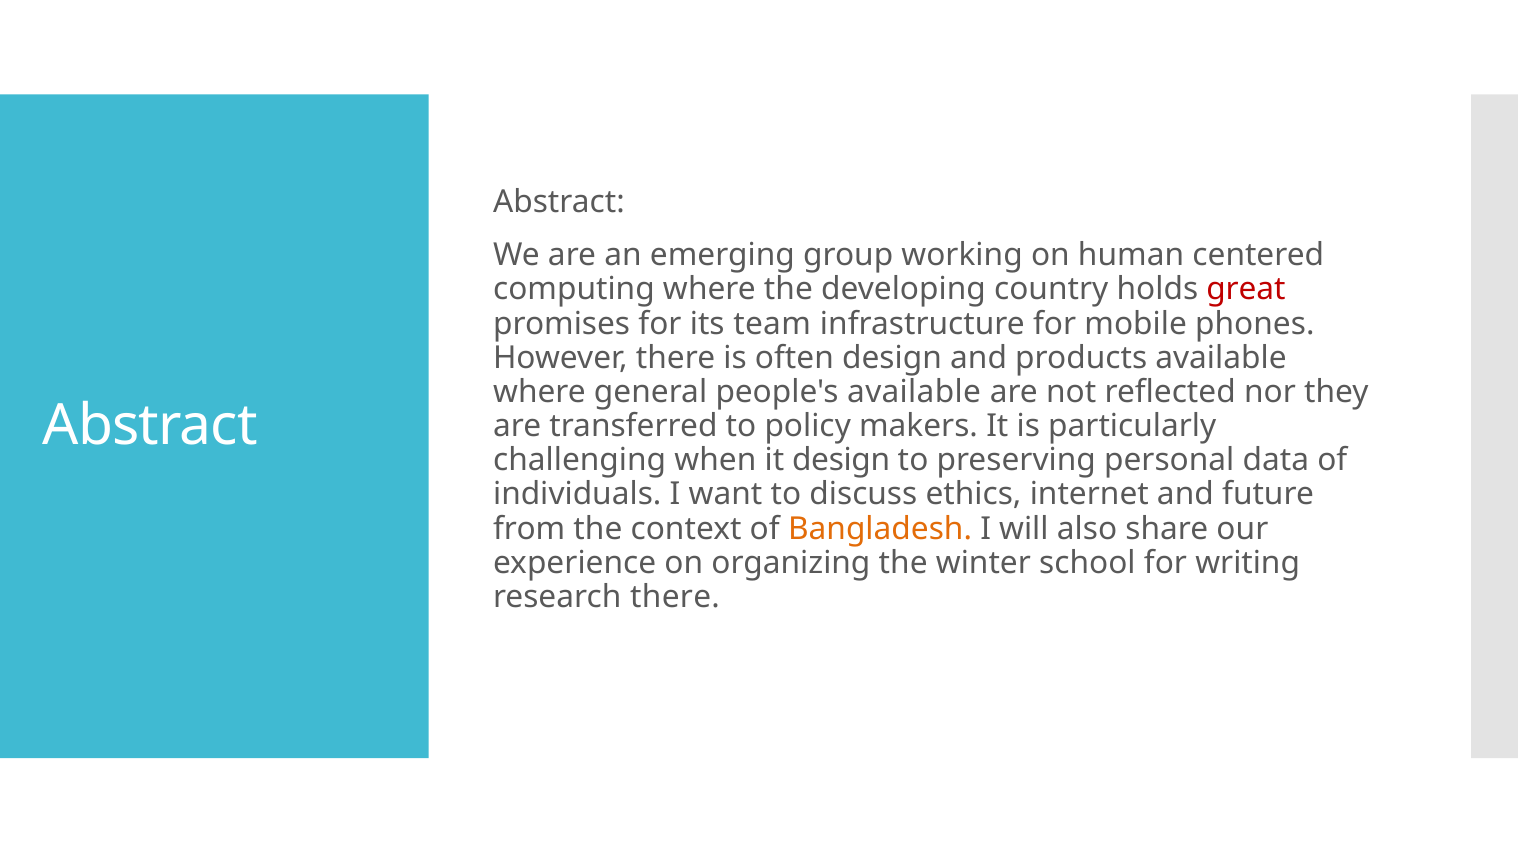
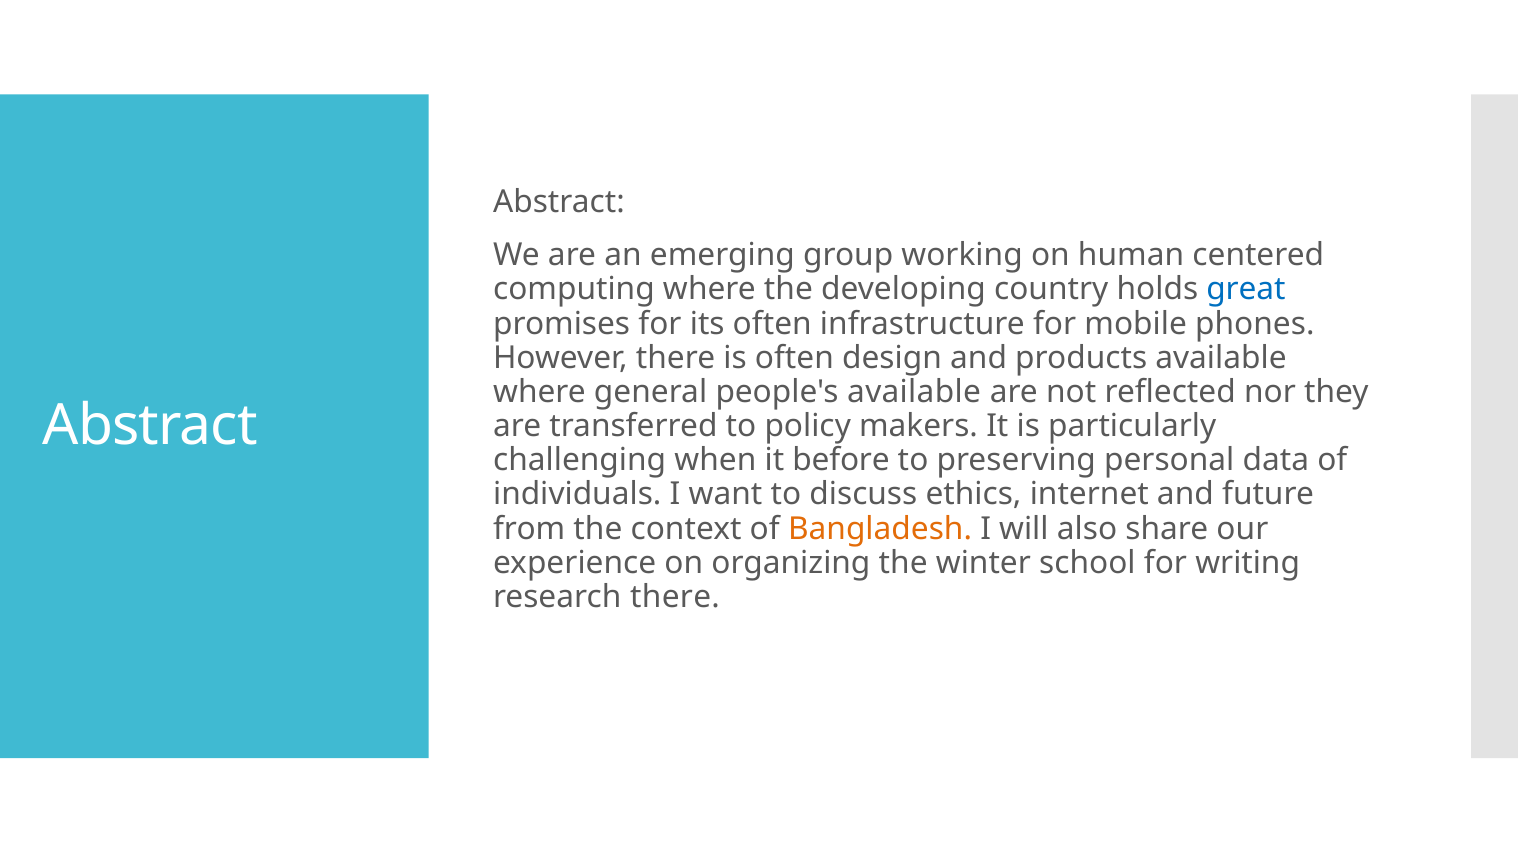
great colour: red -> blue (1246, 290)
its team: team -> often (772, 324)
it design: design -> before (841, 460)
